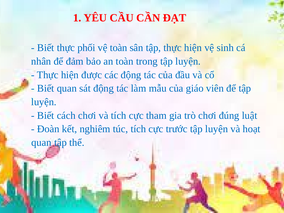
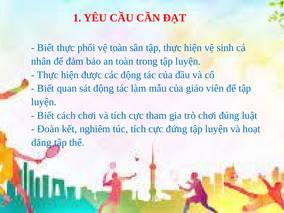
trước: trước -> đứng (177, 129)
quan: quan -> dăng (41, 142)
